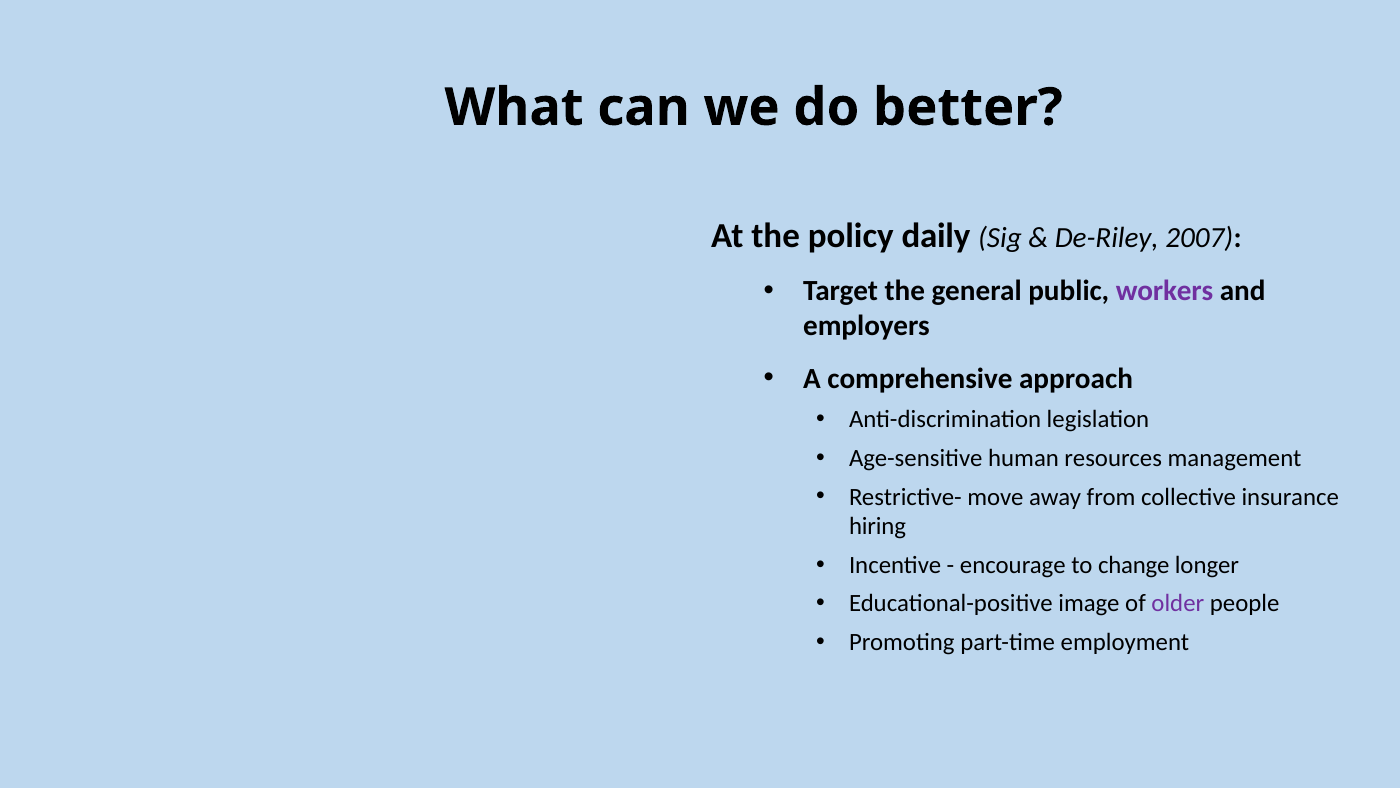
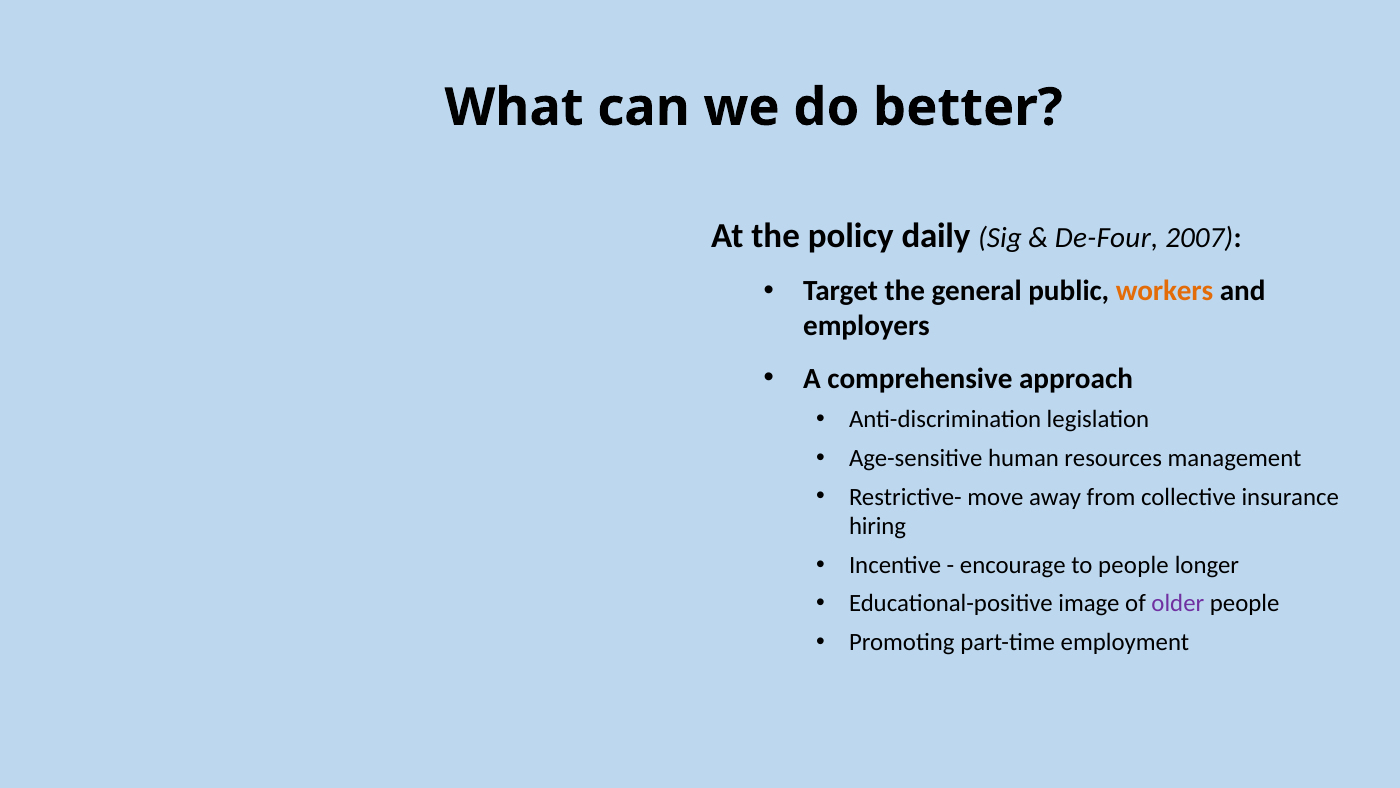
De-Riley: De-Riley -> De-Four (1107, 237)
workers colour: purple -> orange (1165, 291)
to change: change -> people (1133, 565)
